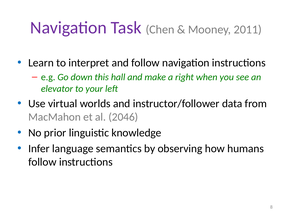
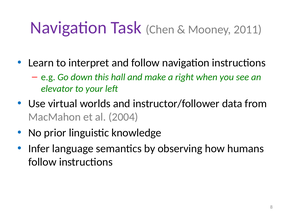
2046: 2046 -> 2004 (123, 117)
